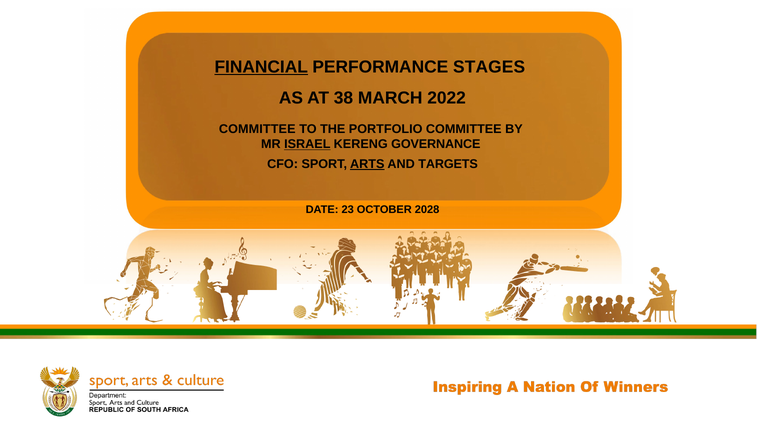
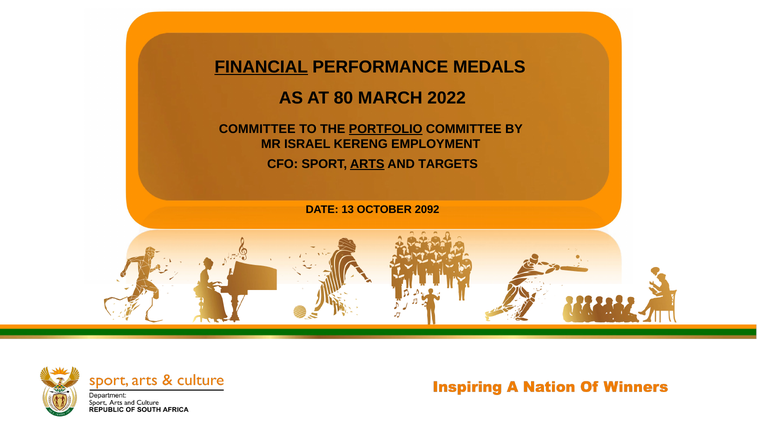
STAGES: STAGES -> MEDALS (489, 67)
38: 38 -> 80 (343, 98)
PORTFOLIO underline: none -> present (386, 129)
ISRAEL underline: present -> none (307, 144)
GOVERNANCE: GOVERNANCE -> EMPLOYMENT (436, 144)
23: 23 -> 13 (348, 209)
2028: 2028 -> 2092 (427, 209)
